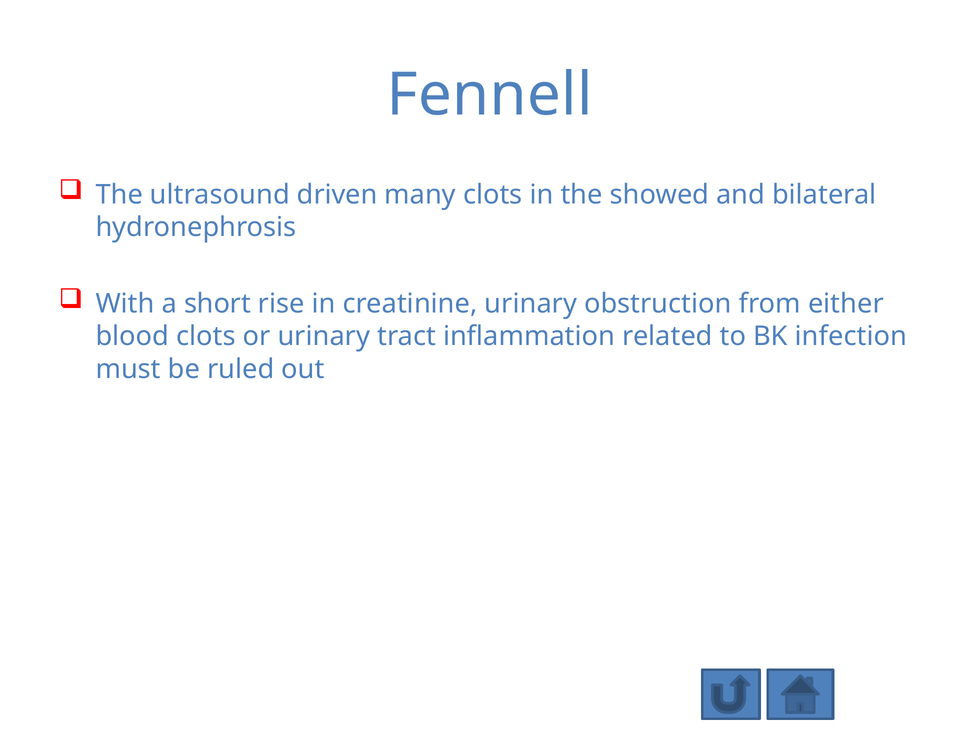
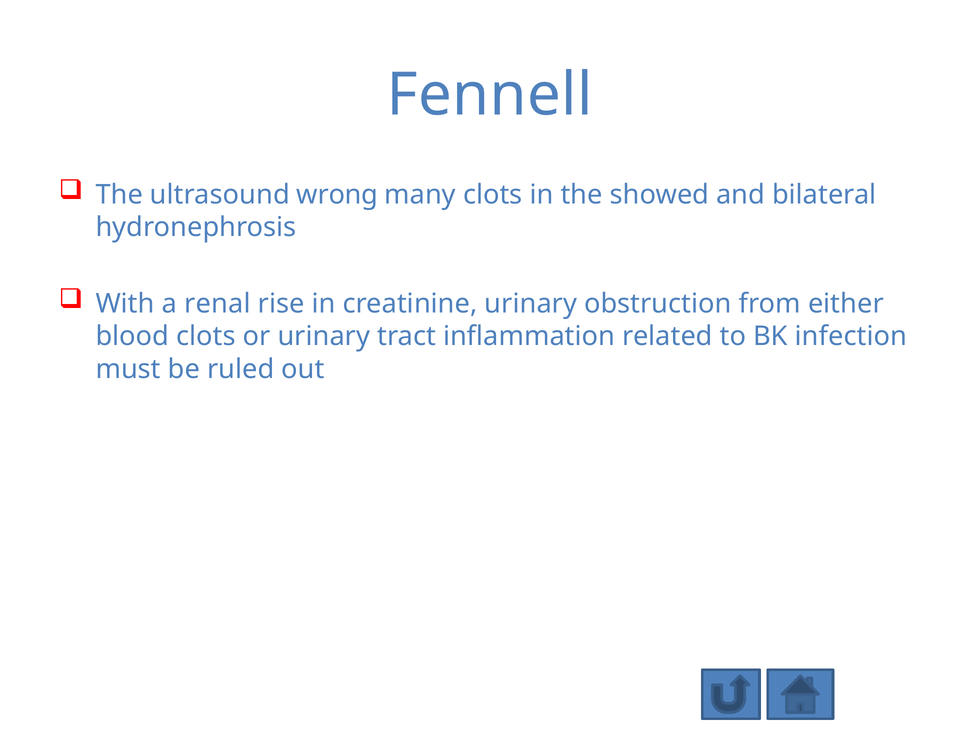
driven: driven -> wrong (337, 195)
short: short -> renal (217, 304)
